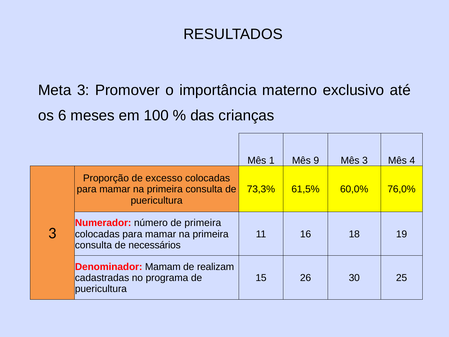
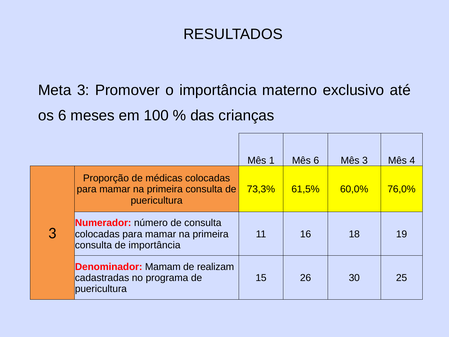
Mês 9: 9 -> 6 (316, 160)
excesso: excesso -> médicas (164, 178)
de primeira: primeira -> consulta (203, 223)
de necessários: necessários -> importância (155, 245)
